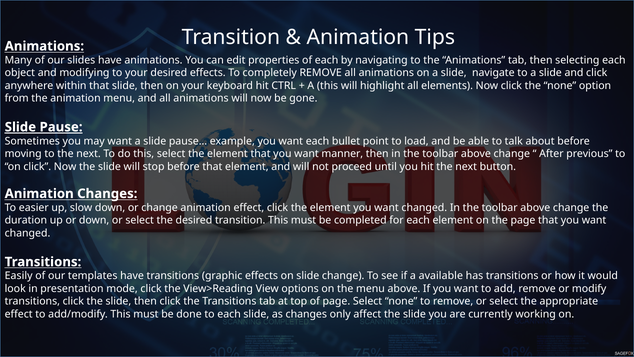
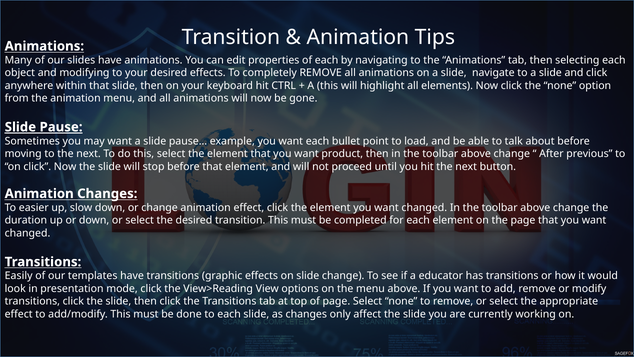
manner: manner -> product (342, 154)
available: available -> educator (441, 276)
